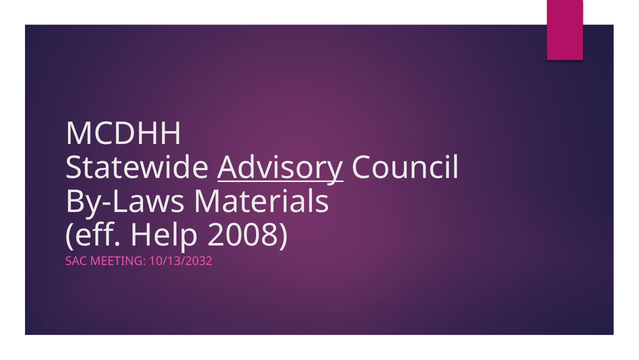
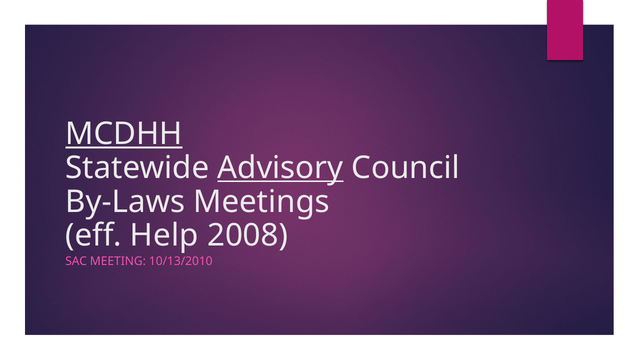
MCDHH underline: none -> present (124, 134)
Materials: Materials -> Meetings (262, 201)
10/13/2032: 10/13/2032 -> 10/13/2010 (181, 261)
